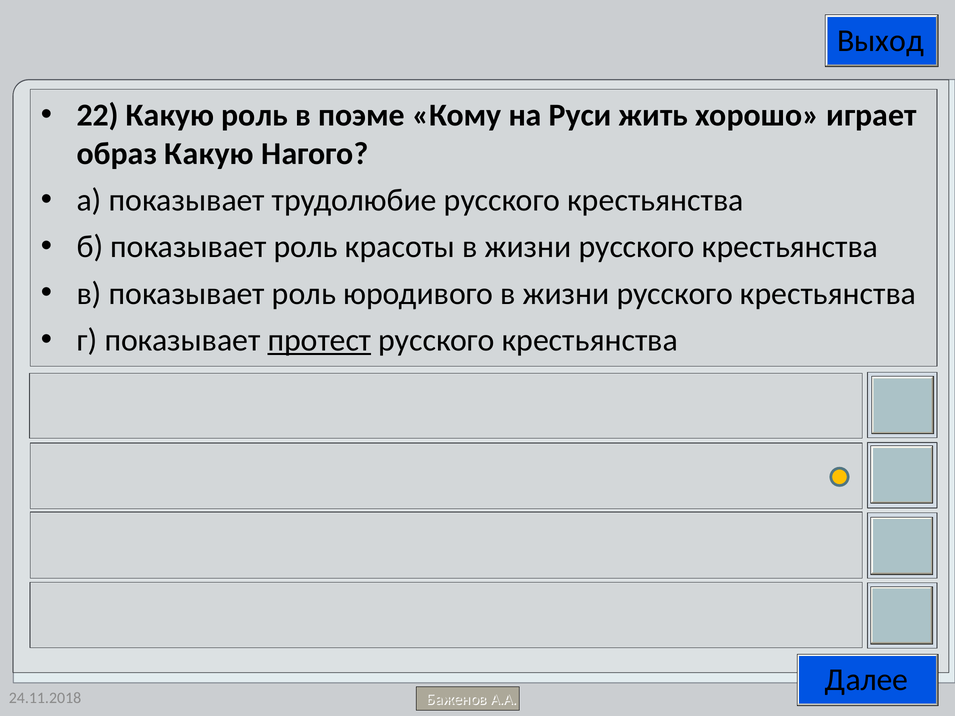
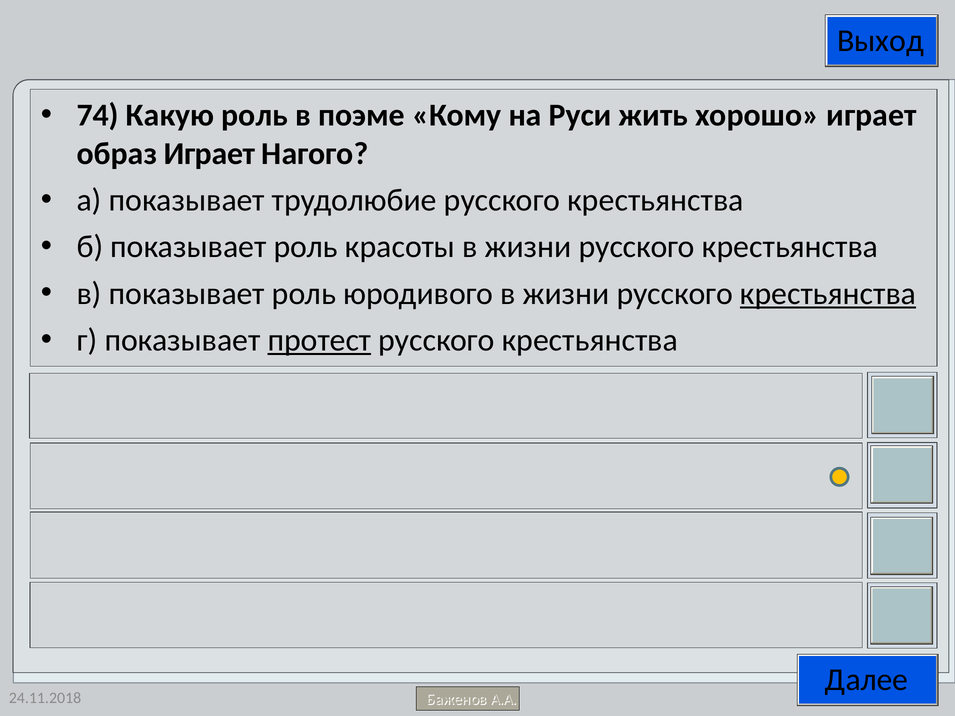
22: 22 -> 74 (98, 115)
образ Какую: Какую -> Играет (209, 154)
крестьянства underline: none -> present (828, 294)
